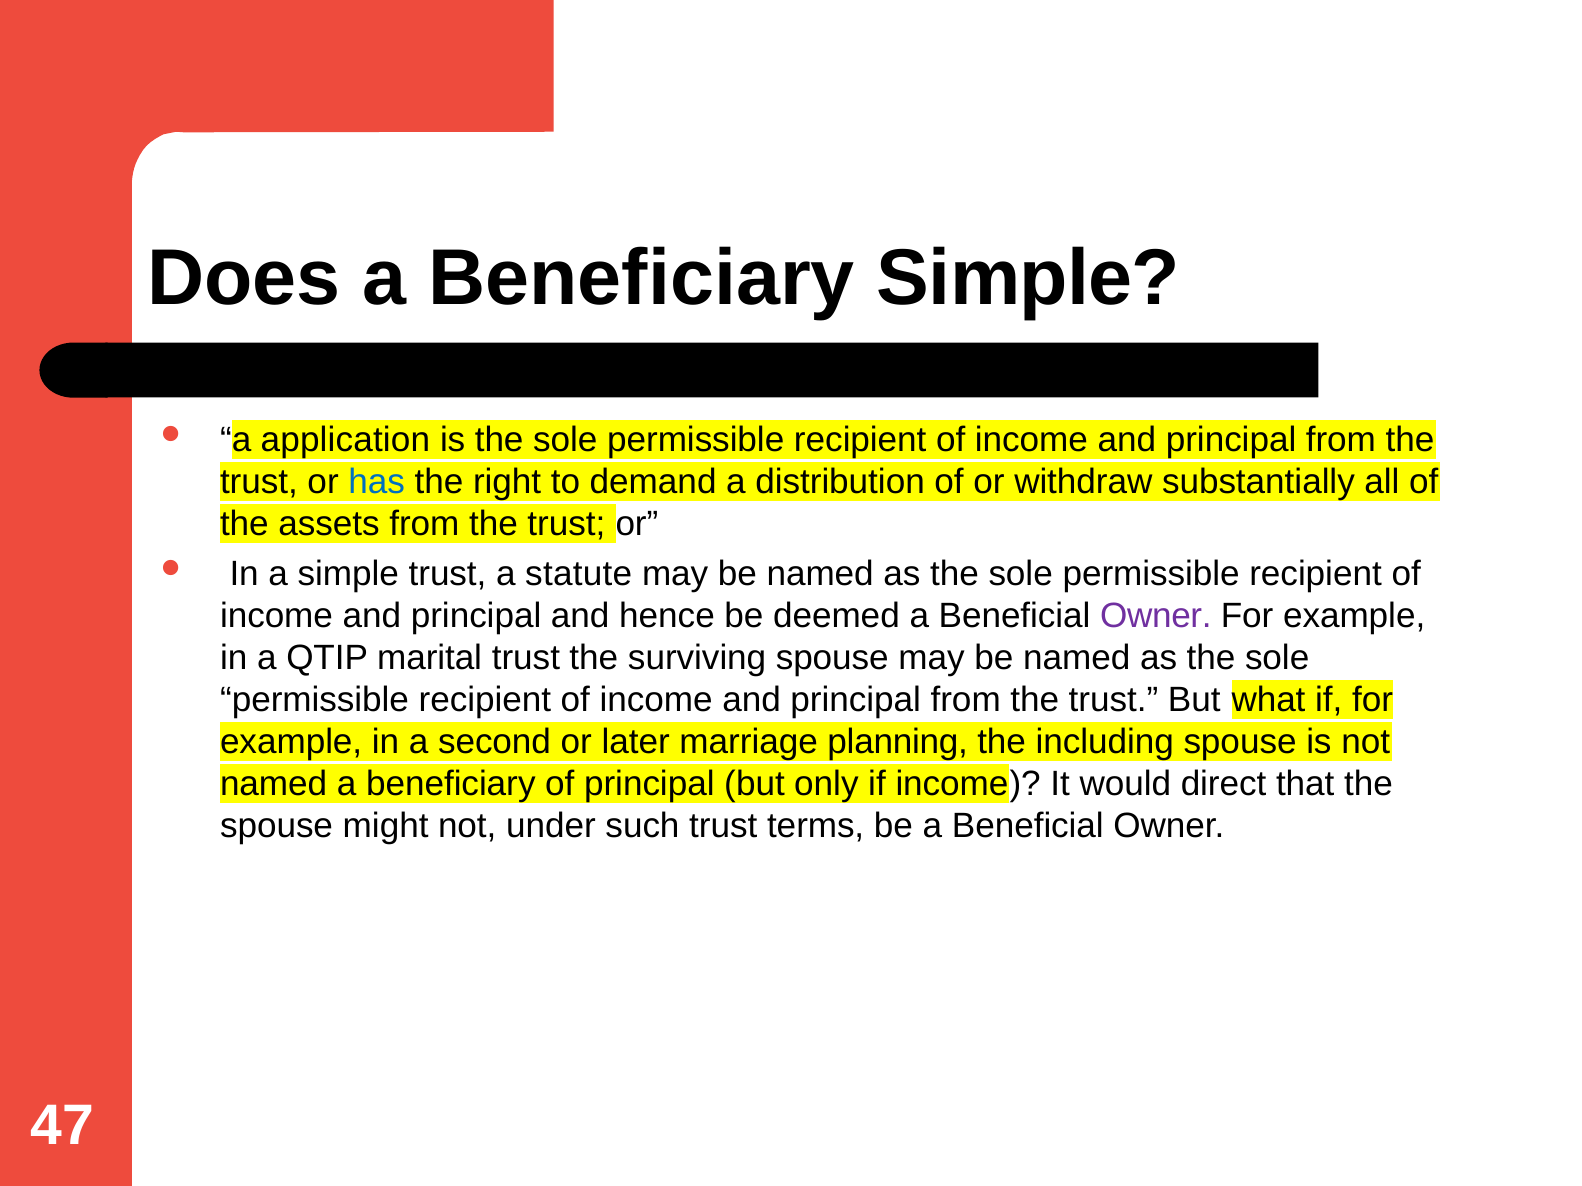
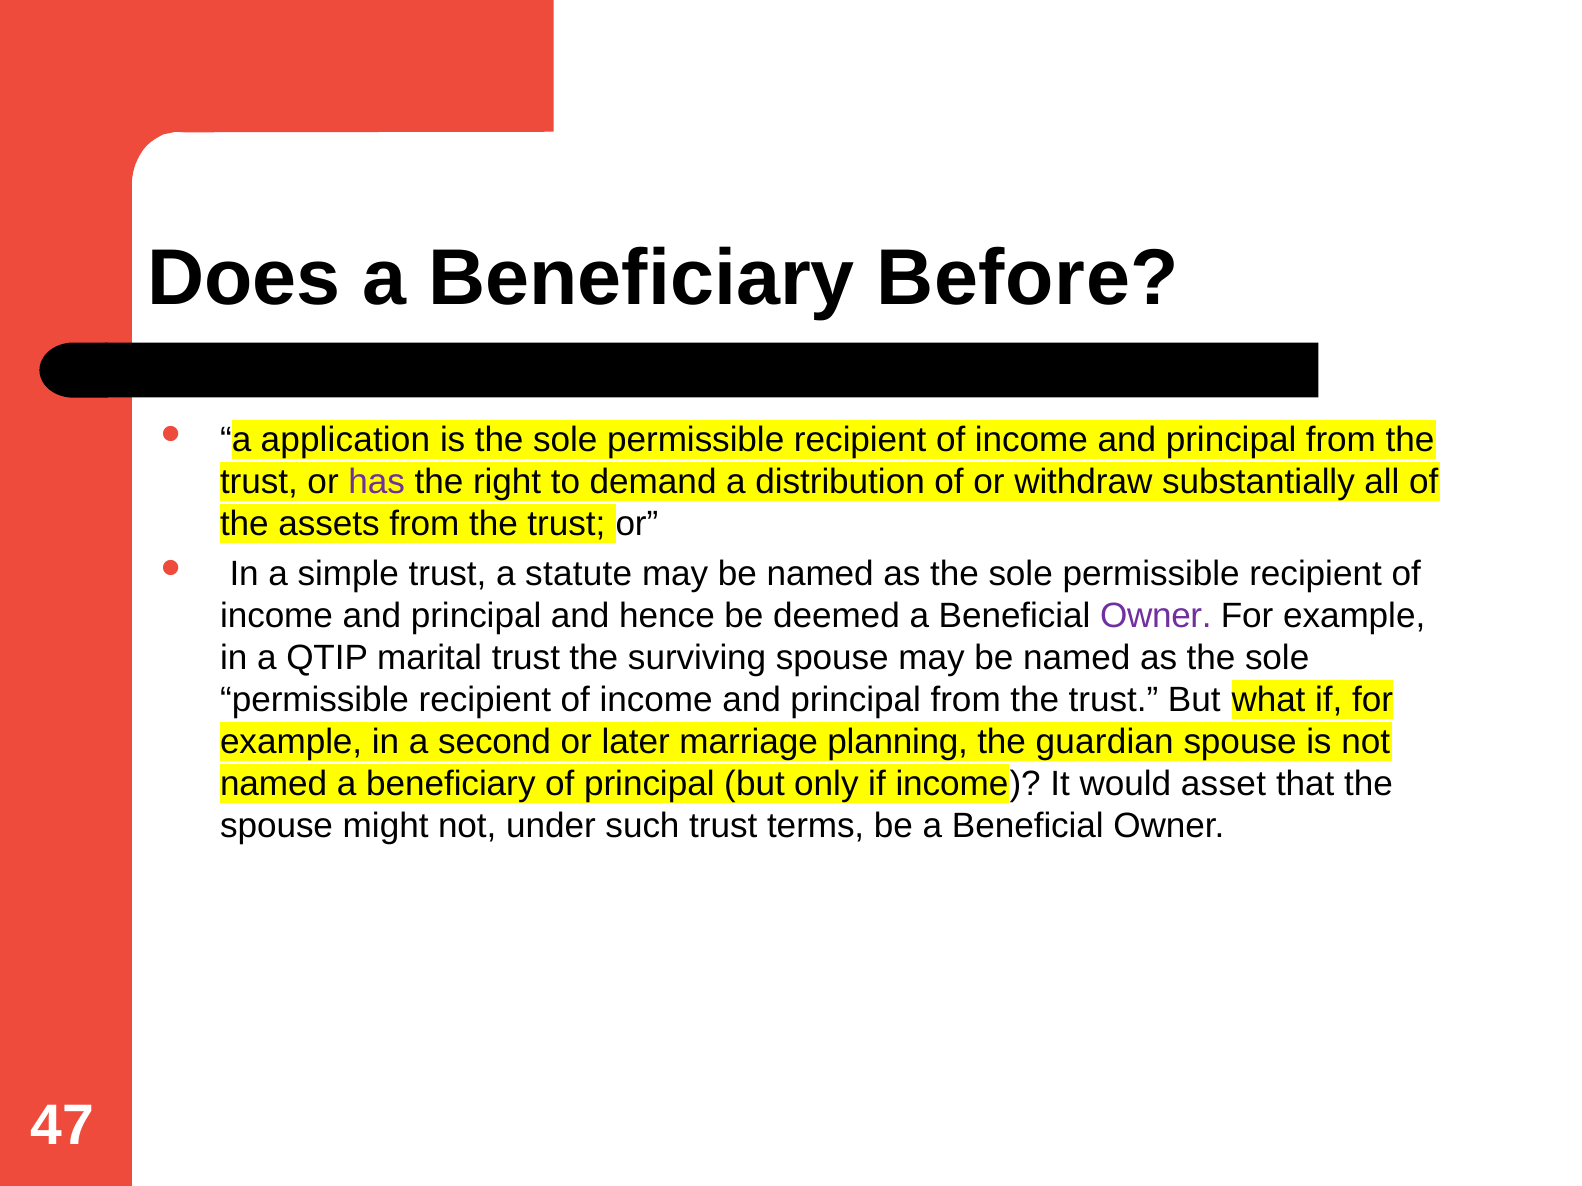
Beneficiary Simple: Simple -> Before (1028, 278)
has colour: blue -> purple (377, 482)
including: including -> guardian (1105, 742)
direct: direct -> asset (1223, 785)
